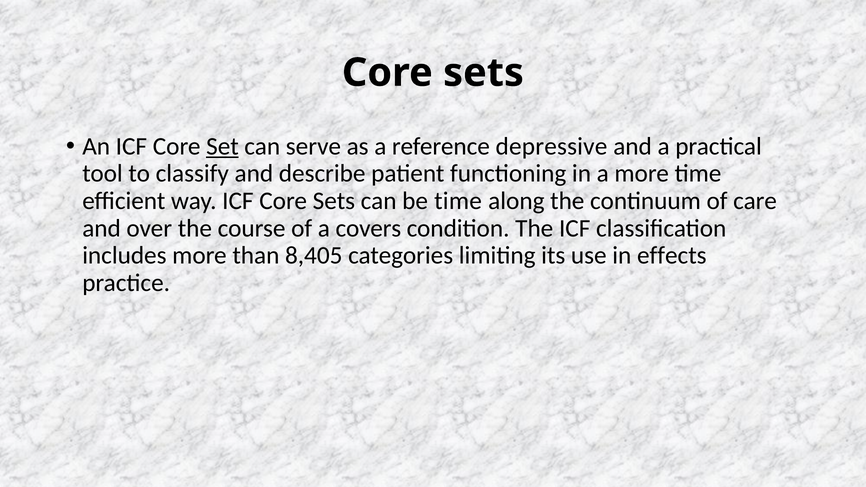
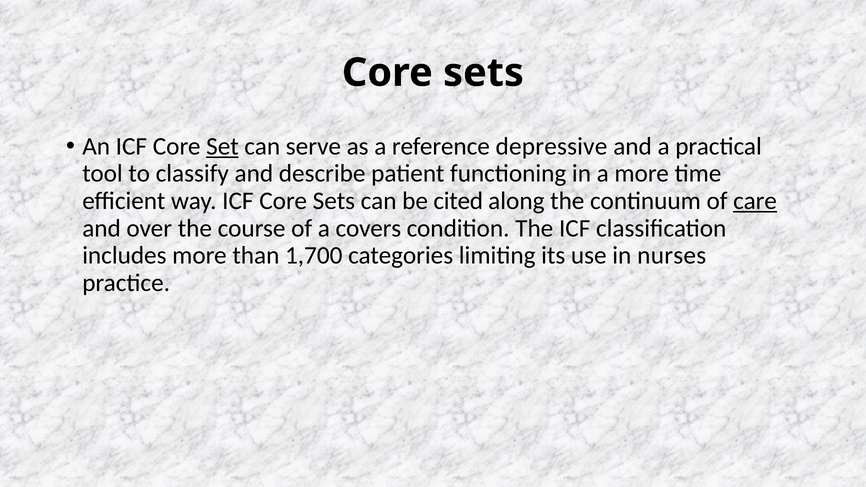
be time: time -> cited (458, 201)
care underline: none -> present (755, 201)
8,405: 8,405 -> 1,700 (314, 256)
effects: effects -> nurses (672, 256)
